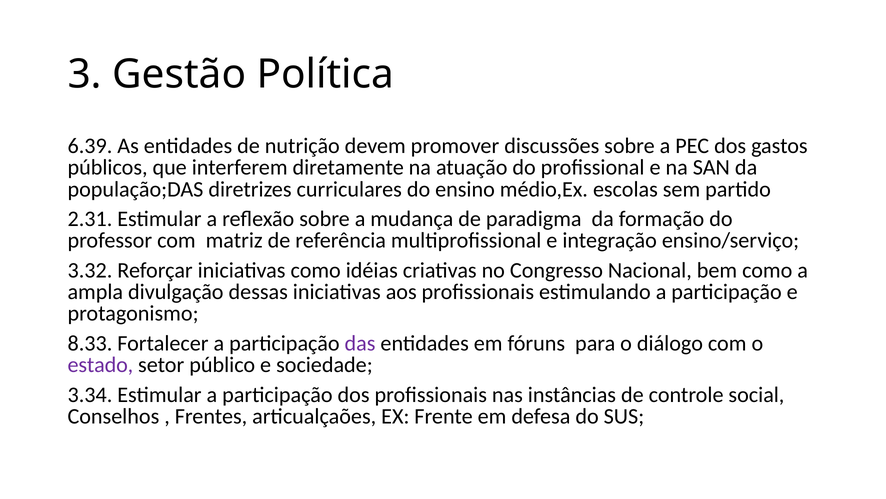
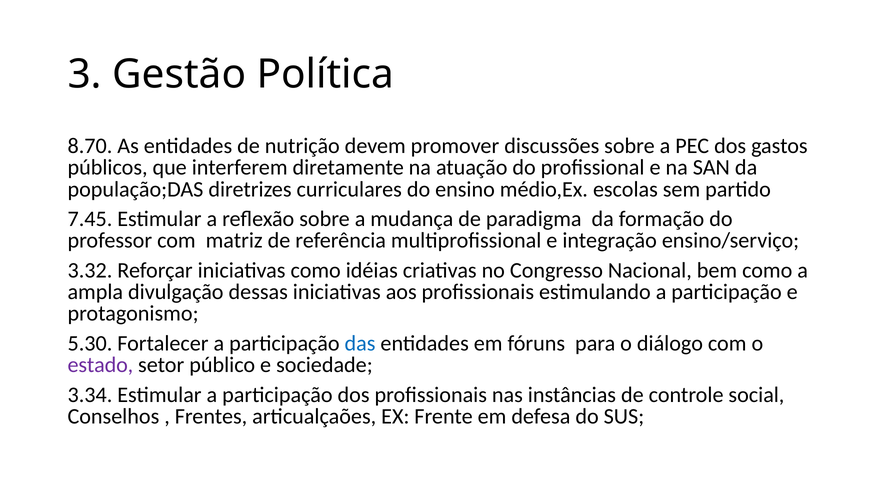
6.39: 6.39 -> 8.70 (90, 146)
2.31: 2.31 -> 7.45 (90, 219)
8.33: 8.33 -> 5.30 (90, 343)
das colour: purple -> blue (360, 343)
